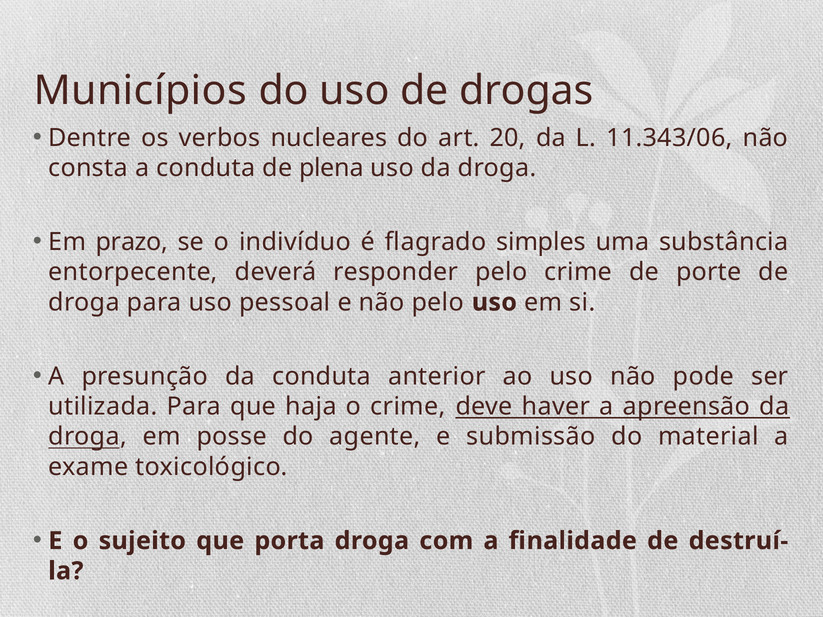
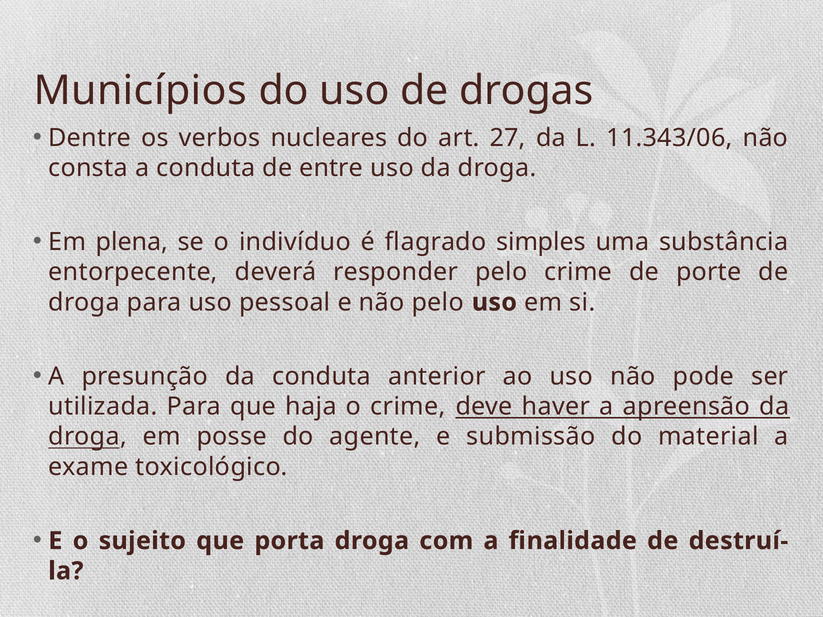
20: 20 -> 27 (508, 138)
plena: plena -> entre (331, 168)
prazo: prazo -> plena (132, 242)
